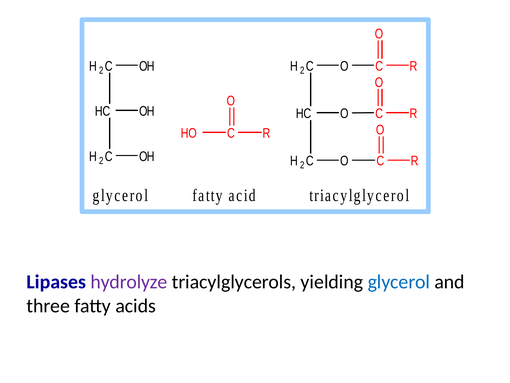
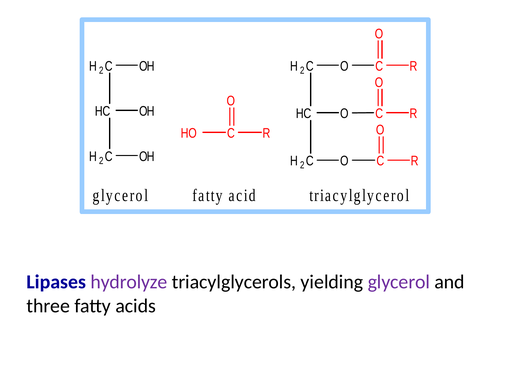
glycerol colour: blue -> purple (399, 282)
